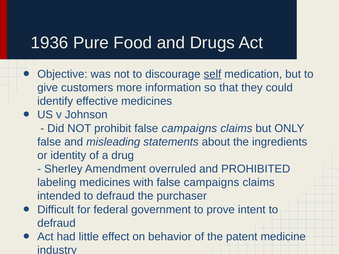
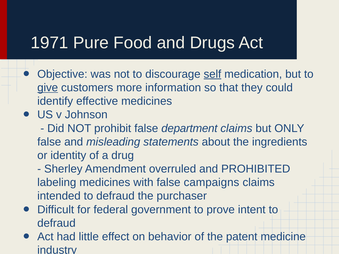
1936: 1936 -> 1971 (50, 43)
give underline: none -> present (48, 88)
prohibit false campaigns: campaigns -> department (189, 128)
